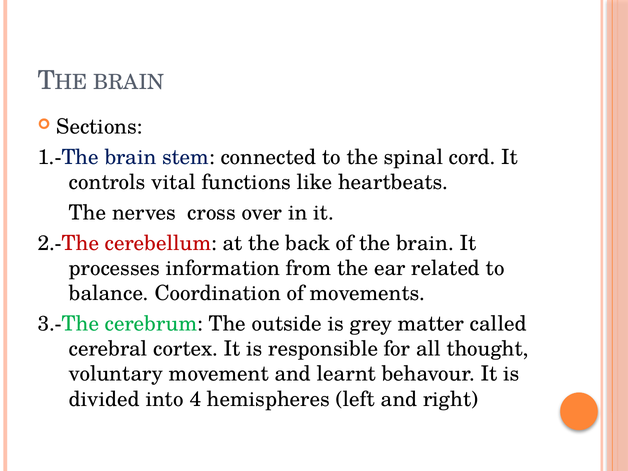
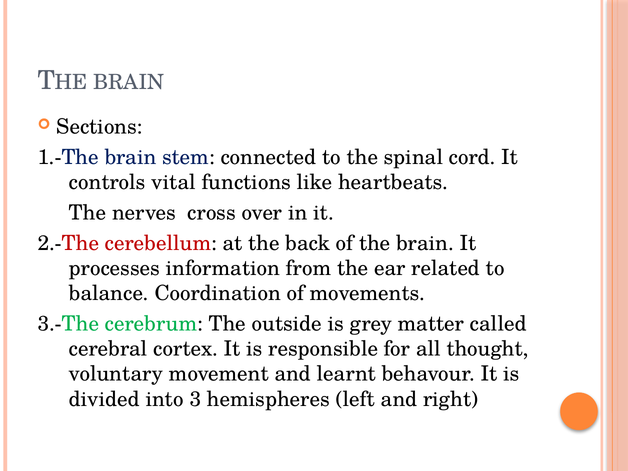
4: 4 -> 3 (195, 399)
